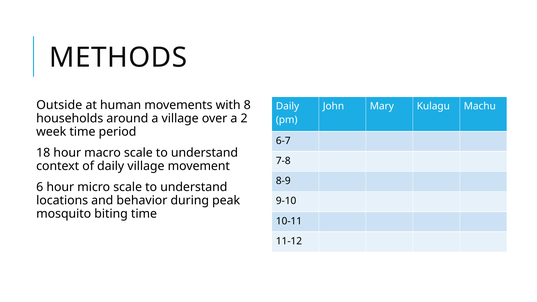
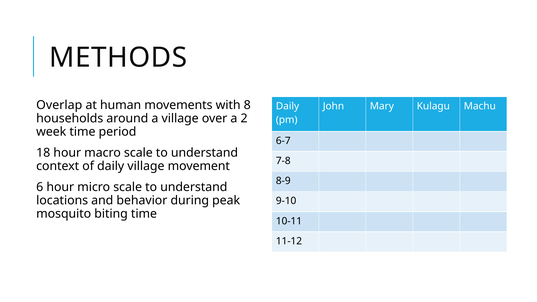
Outside: Outside -> Overlap (59, 105)
